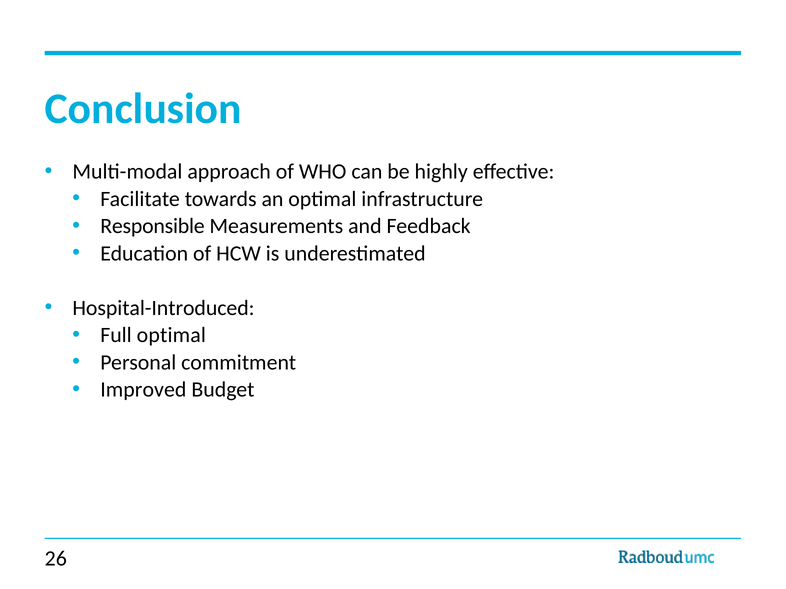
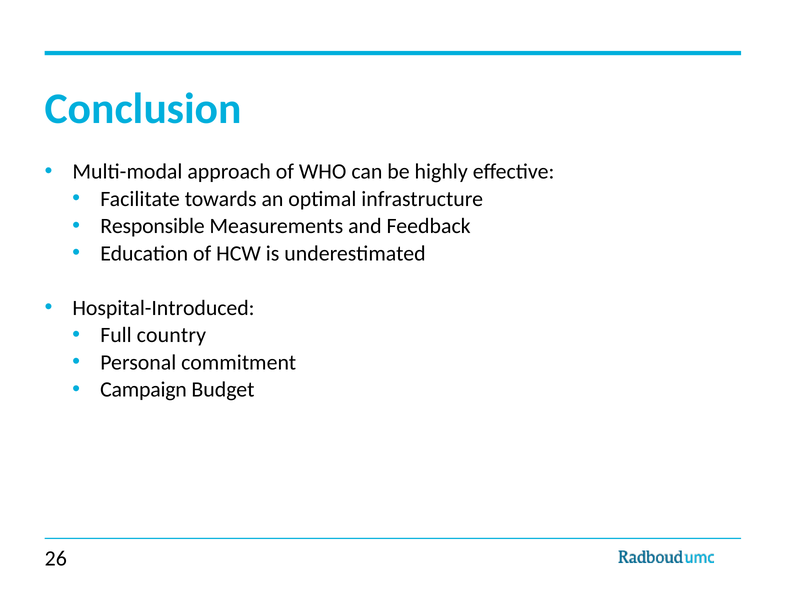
Full optimal: optimal -> country (171, 335)
Improved: Improved -> Campaign (143, 390)
